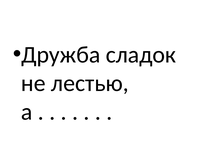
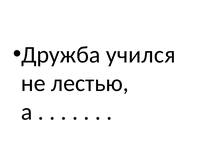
сладок: сладок -> учился (141, 55)
